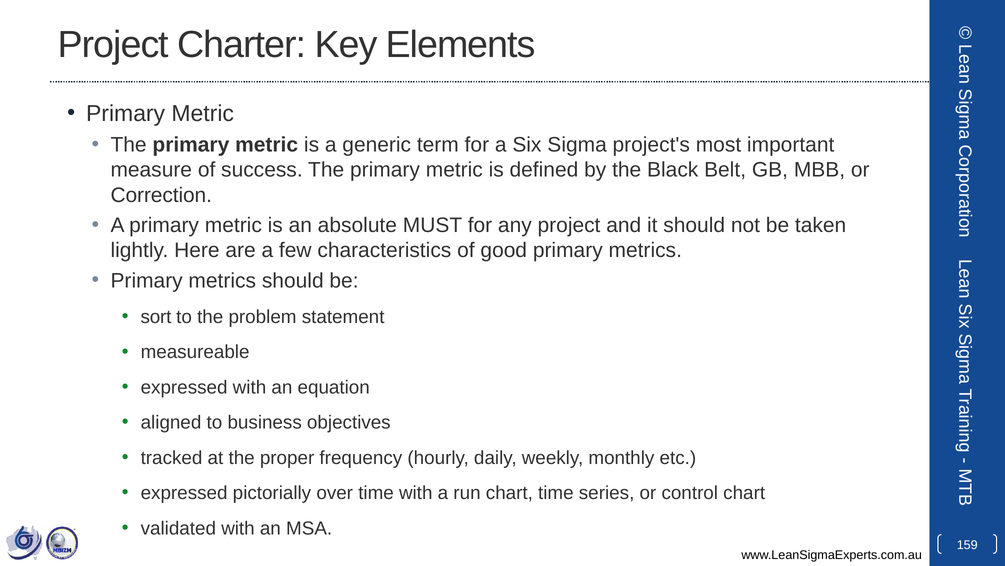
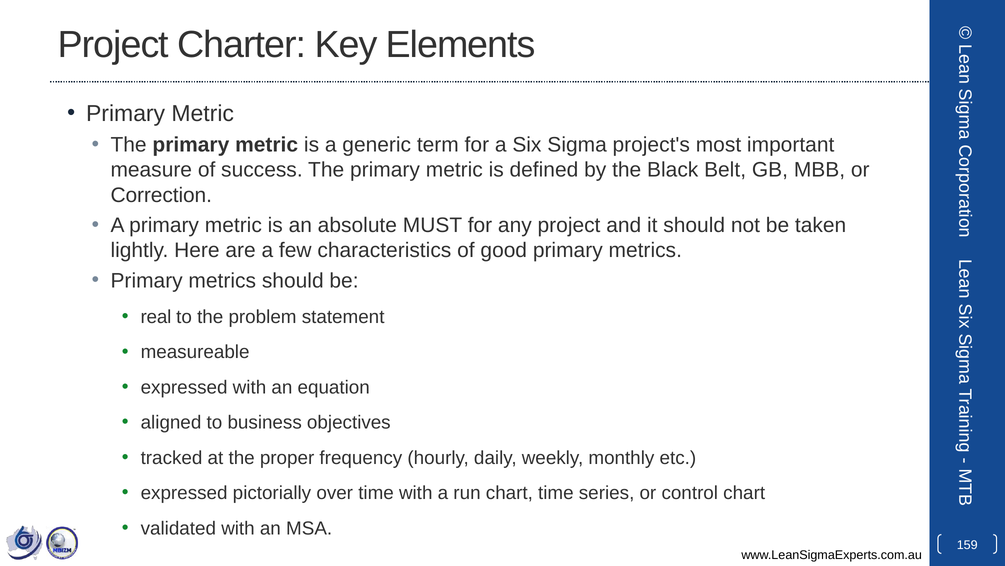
sort: sort -> real (156, 317)
